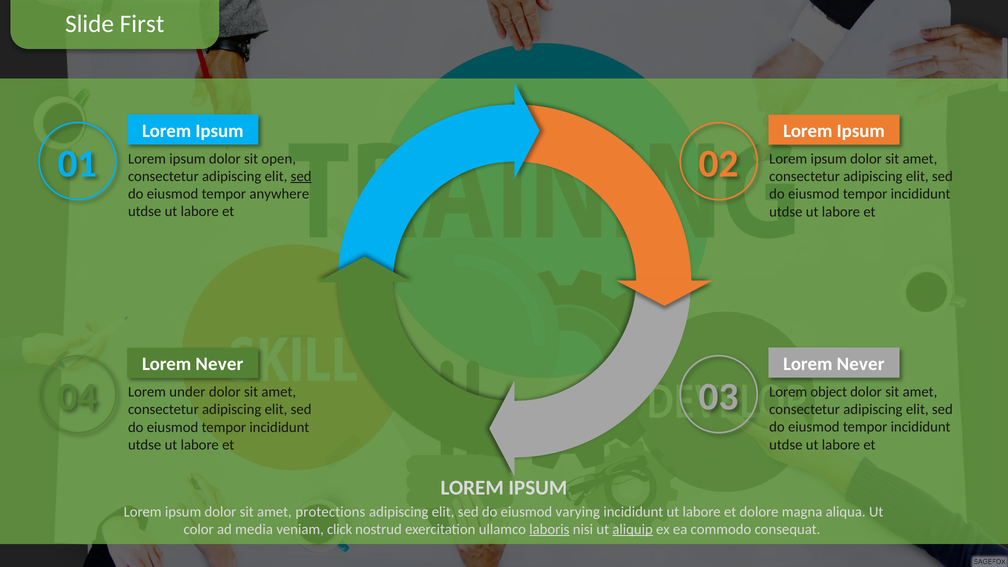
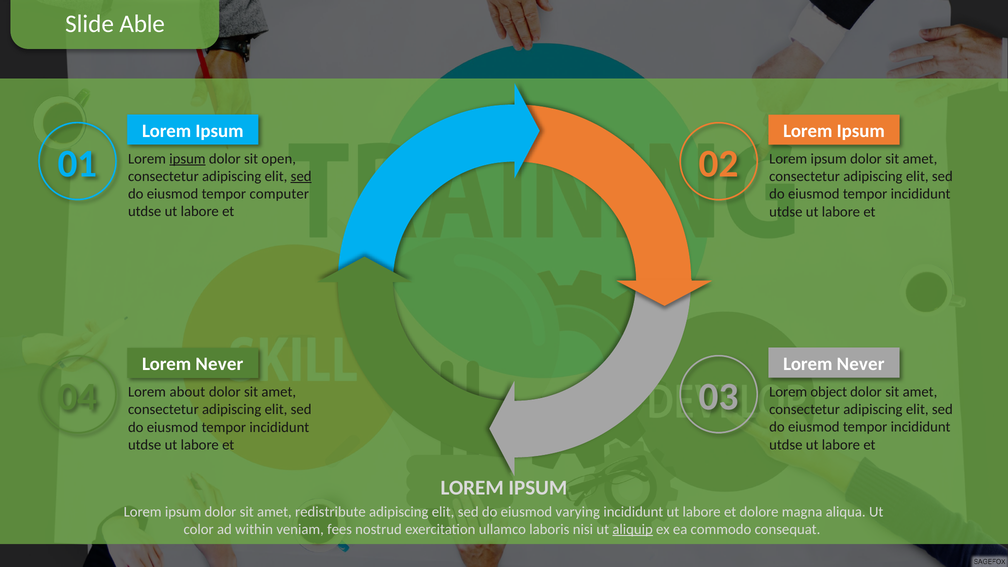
First: First -> Able (142, 24)
ipsum underline: none -> present (187, 159)
anywhere: anywhere -> computer (279, 194)
under: under -> about (187, 392)
protections: protections -> redistribute (330, 512)
media: media -> within (254, 529)
click: click -> fees (340, 529)
laboris underline: present -> none (549, 529)
